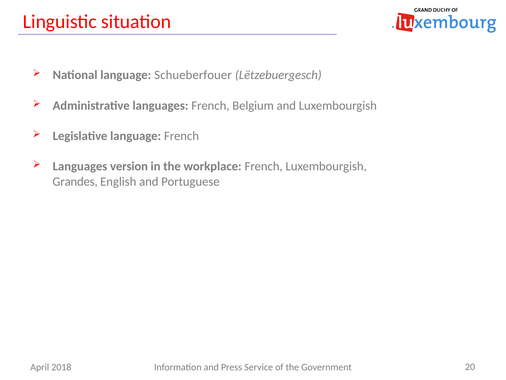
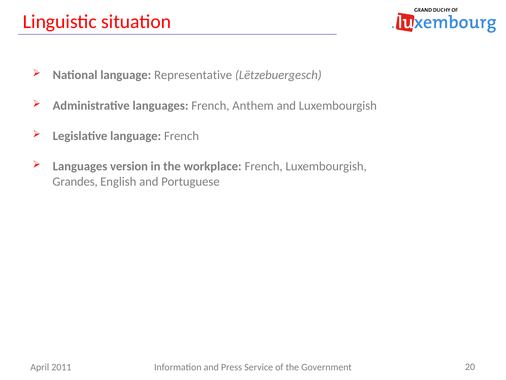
Schueberfouer: Schueberfouer -> Representative (193, 75)
Belgium: Belgium -> Anthem (253, 105)
2018: 2018 -> 2011 (61, 367)
